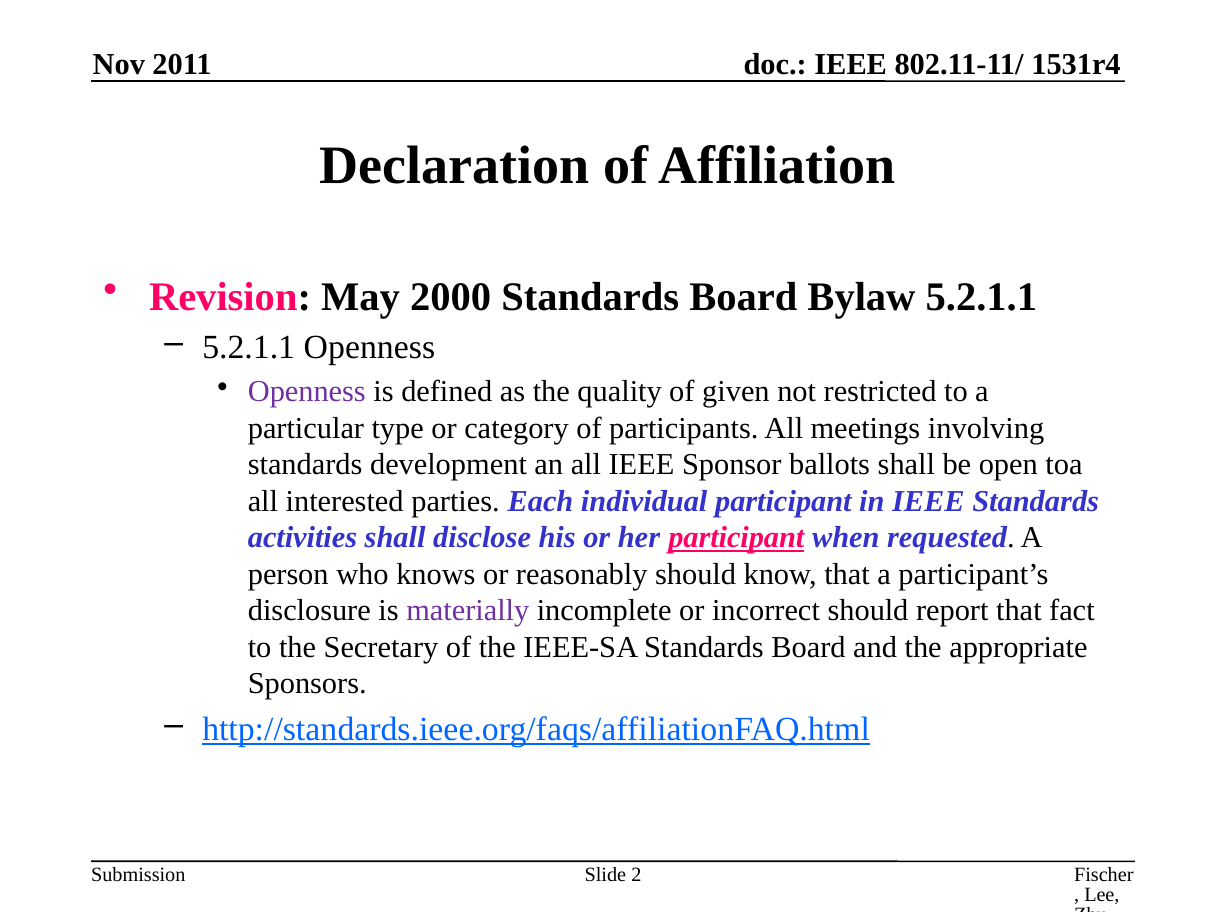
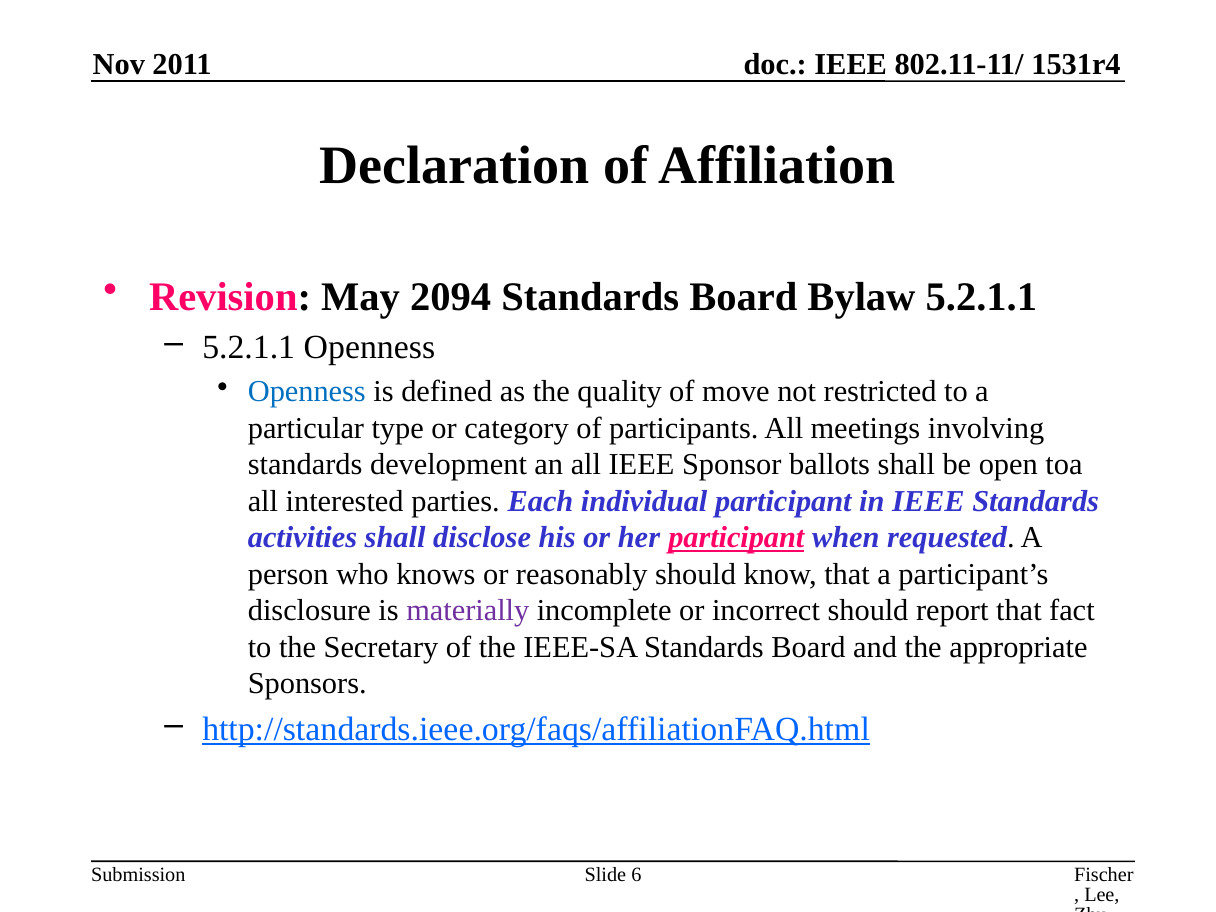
2000: 2000 -> 2094 (451, 297)
Openness colour: purple -> blue (307, 392)
given: given -> move (736, 392)
2: 2 -> 6 (636, 875)
